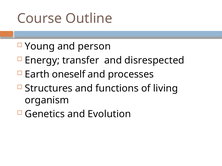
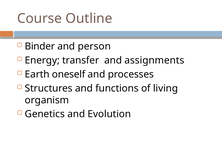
Young: Young -> Binder (40, 47)
disrespected: disrespected -> assignments (154, 61)
